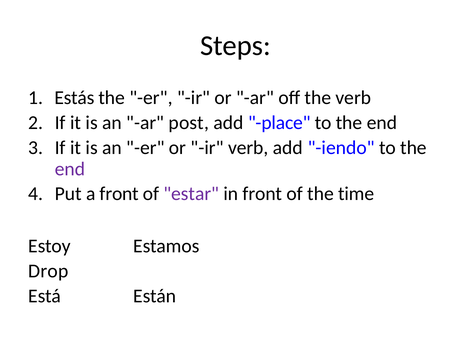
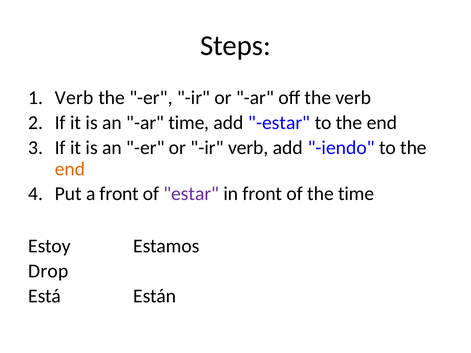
Estás: Estás -> Verb (74, 98)
ar post: post -> time (189, 123)
add place: place -> estar (279, 123)
end colour: purple -> orange (70, 169)
